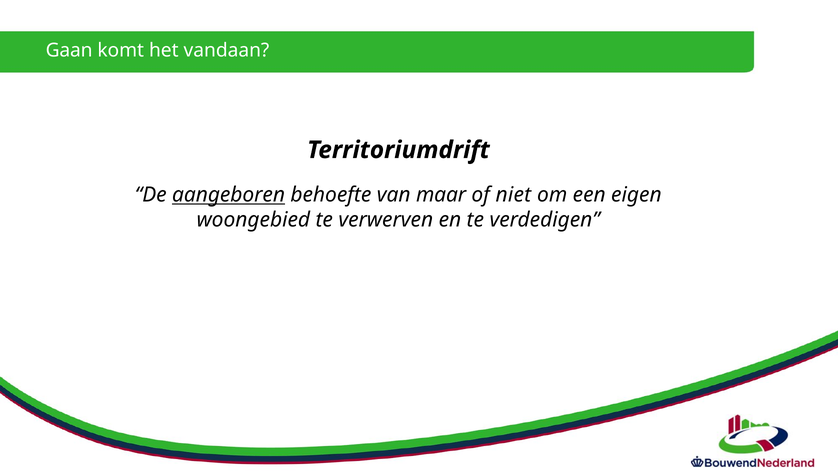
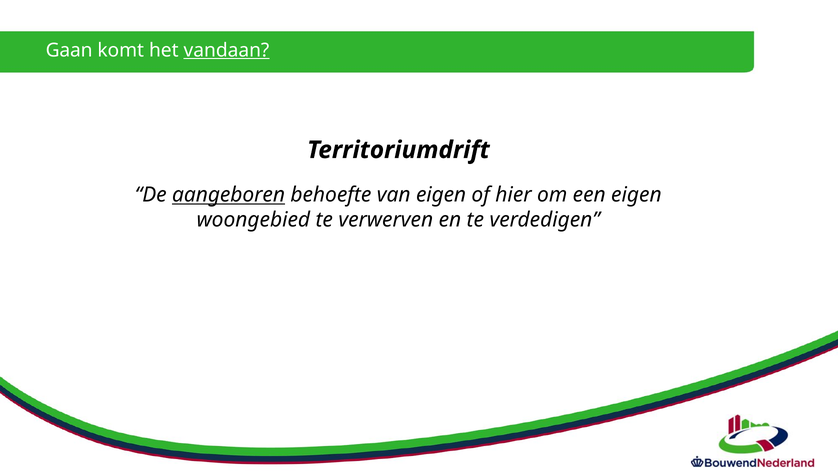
vandaan underline: none -> present (226, 50)
van maar: maar -> eigen (441, 195)
niet: niet -> hier (514, 195)
